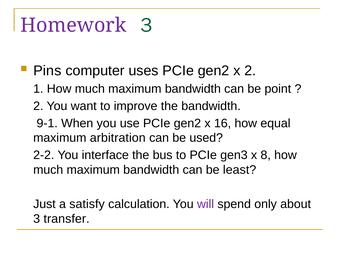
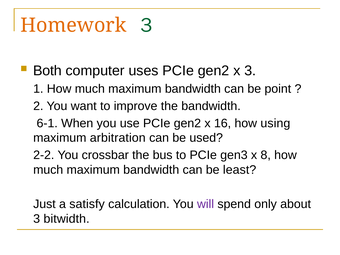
Homework colour: purple -> orange (73, 25)
Pins: Pins -> Both (48, 71)
x 2: 2 -> 3 (250, 71)
9-1: 9-1 -> 6-1 (47, 123)
equal: equal -> using (275, 123)
interface: interface -> crossbar (105, 155)
transfer: transfer -> bitwidth (67, 219)
